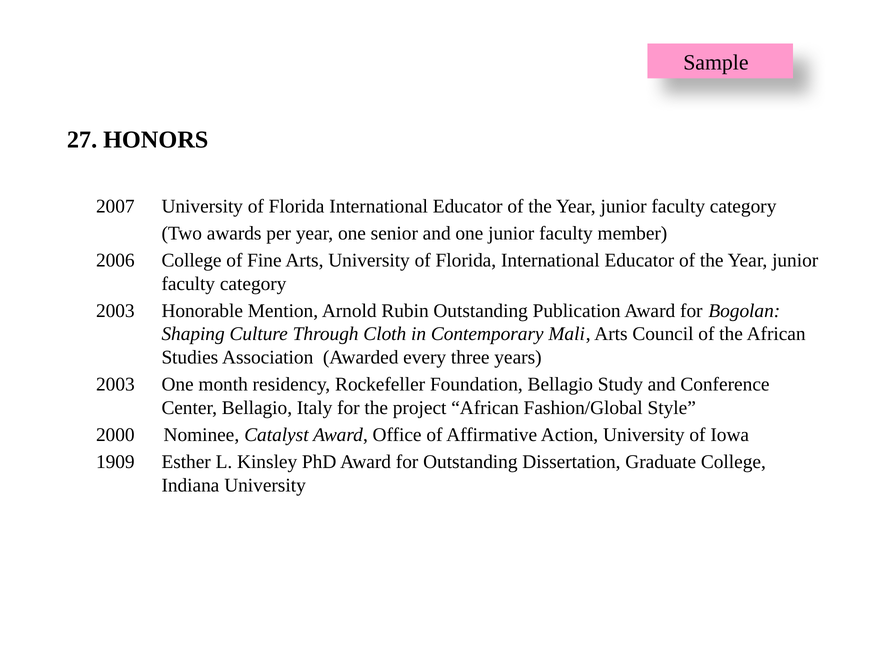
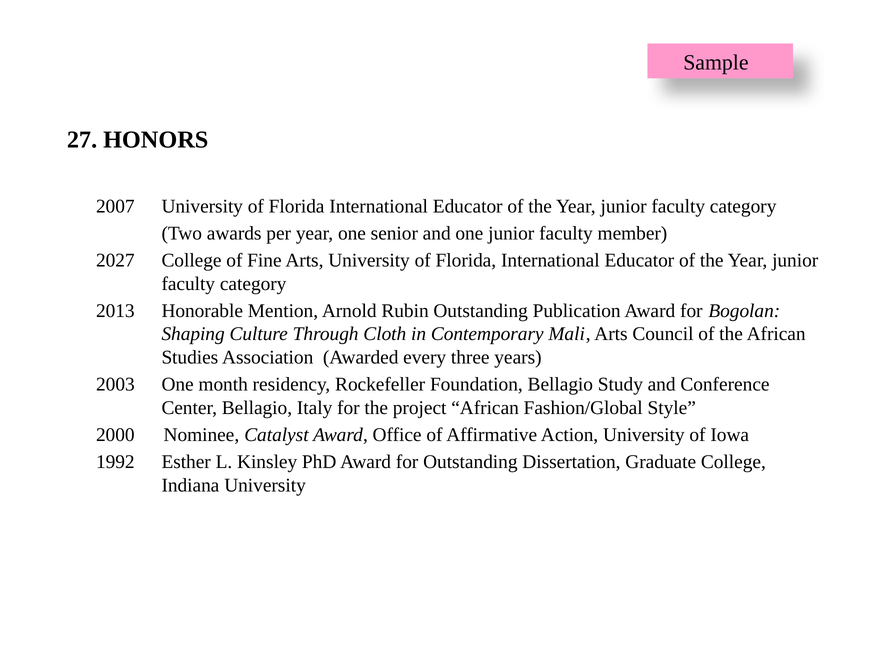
2006: 2006 -> 2027 (115, 261)
2003: 2003 -> 2013 (115, 311)
1909: 1909 -> 1992 (115, 462)
